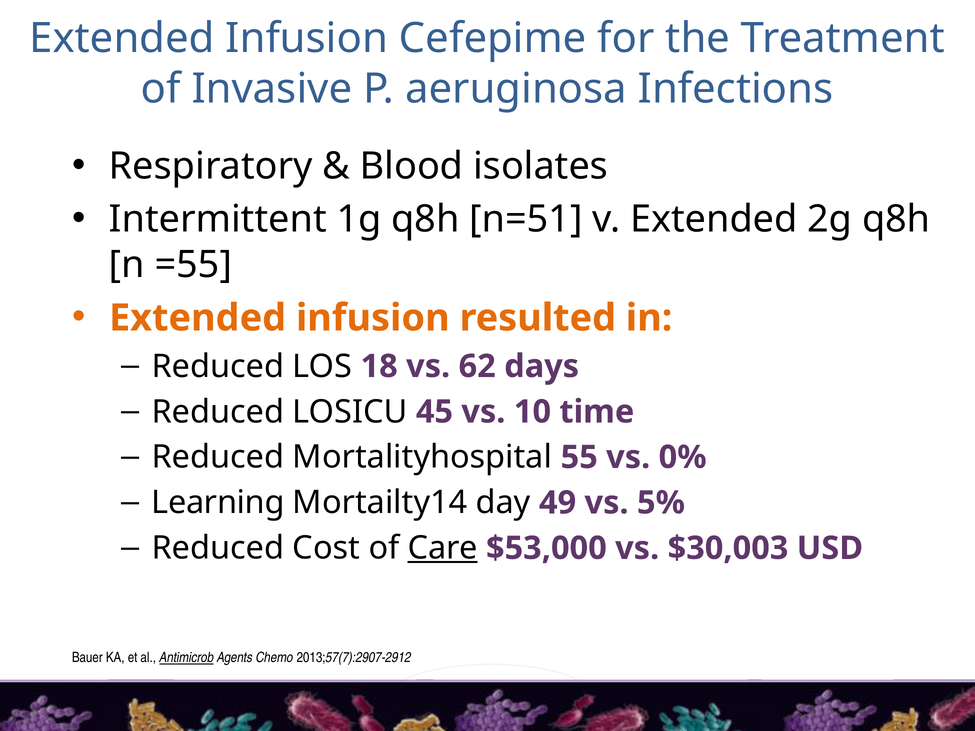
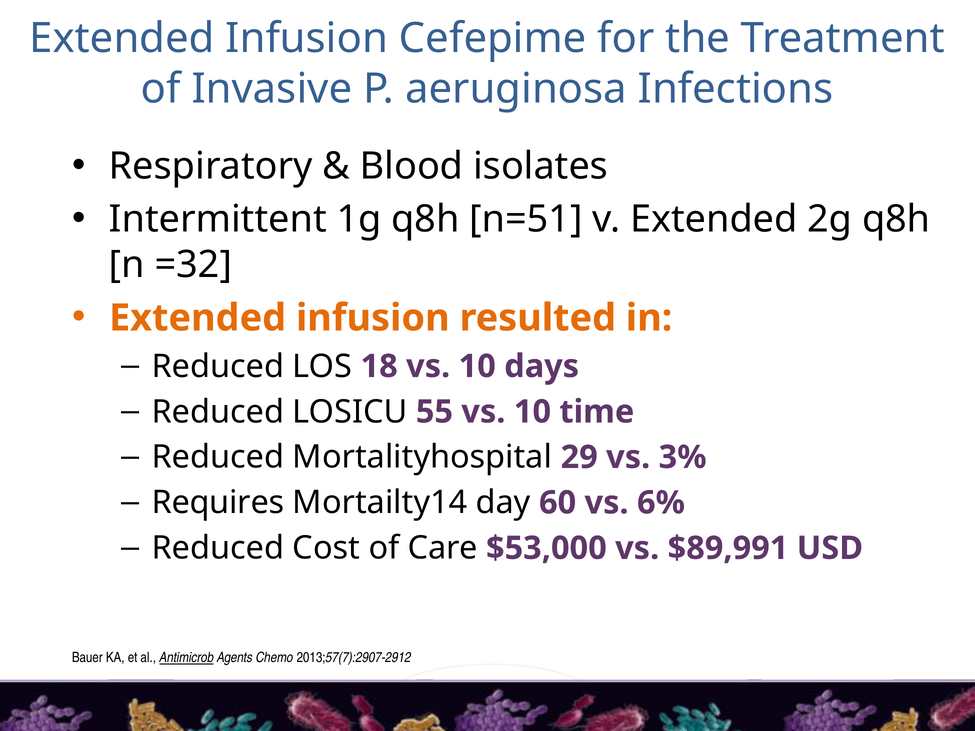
=55: =55 -> =32 (193, 265)
18 vs 62: 62 -> 10 (477, 366)
45: 45 -> 55 (434, 412)
55: 55 -> 29 (579, 457)
0%: 0% -> 3% (683, 457)
Learning: Learning -> Requires (218, 503)
49: 49 -> 60 (558, 503)
5%: 5% -> 6% (661, 503)
Care underline: present -> none (443, 548)
$30,003: $30,003 -> $89,991 (728, 548)
